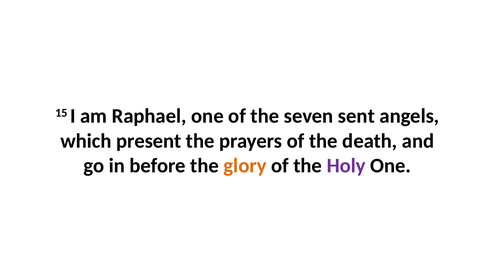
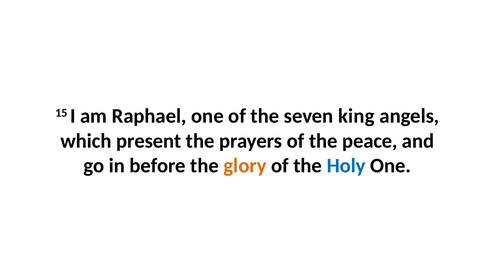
sent: sent -> king (356, 116)
death: death -> peace (370, 141)
Holy colour: purple -> blue (346, 165)
